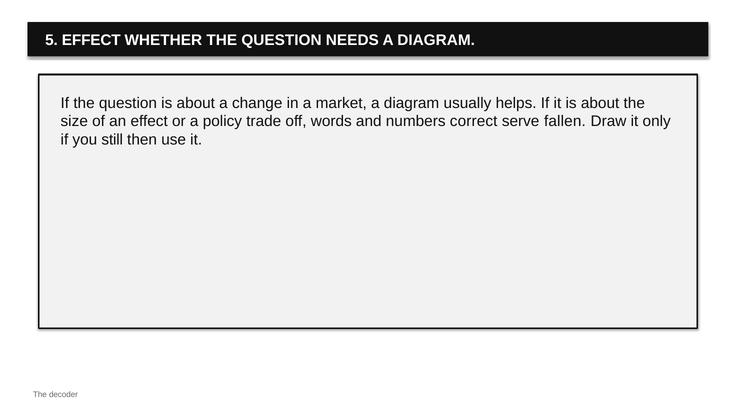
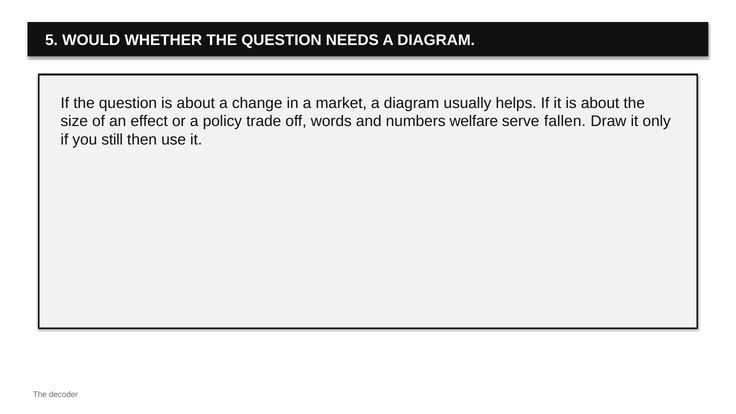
5 EFFECT: EFFECT -> WOULD (91, 40)
correct: correct -> welfare (474, 121)
